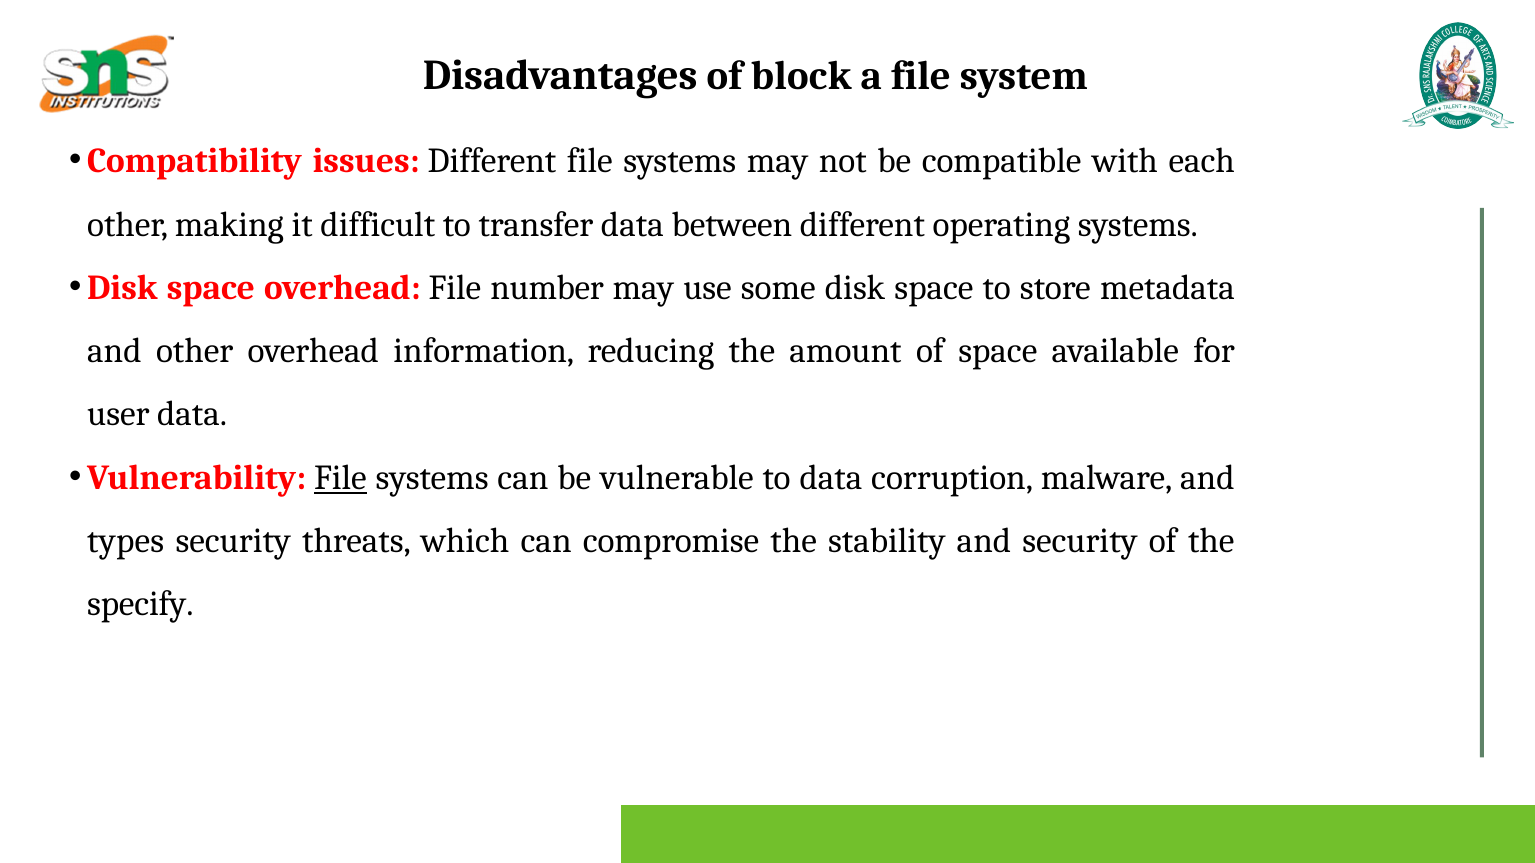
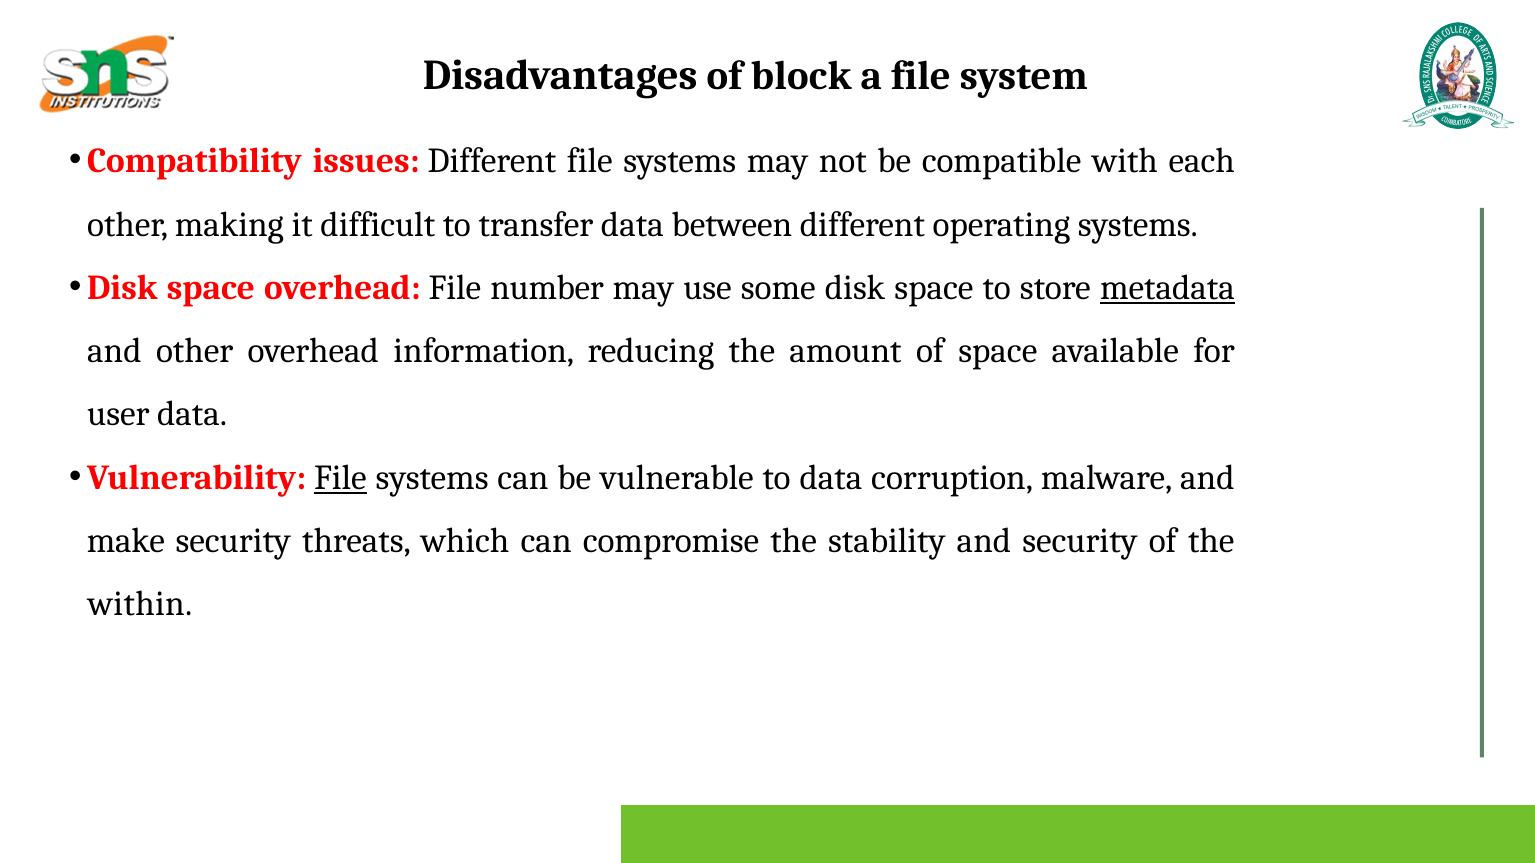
metadata underline: none -> present (1167, 288)
types: types -> make (126, 541)
specify: specify -> within (140, 605)
